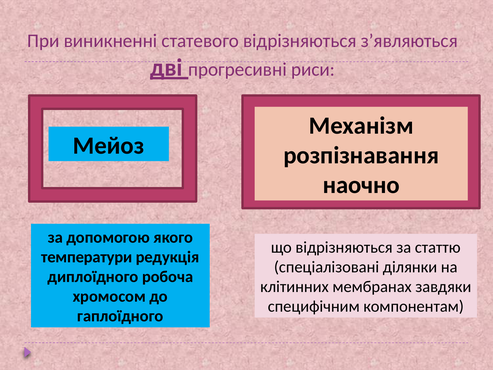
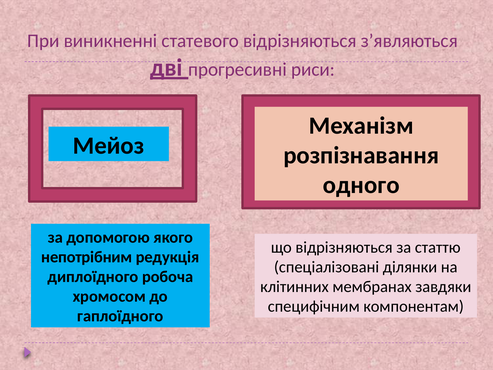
наочно: наочно -> одного (361, 185)
температури: температури -> непотрібним (87, 257)
